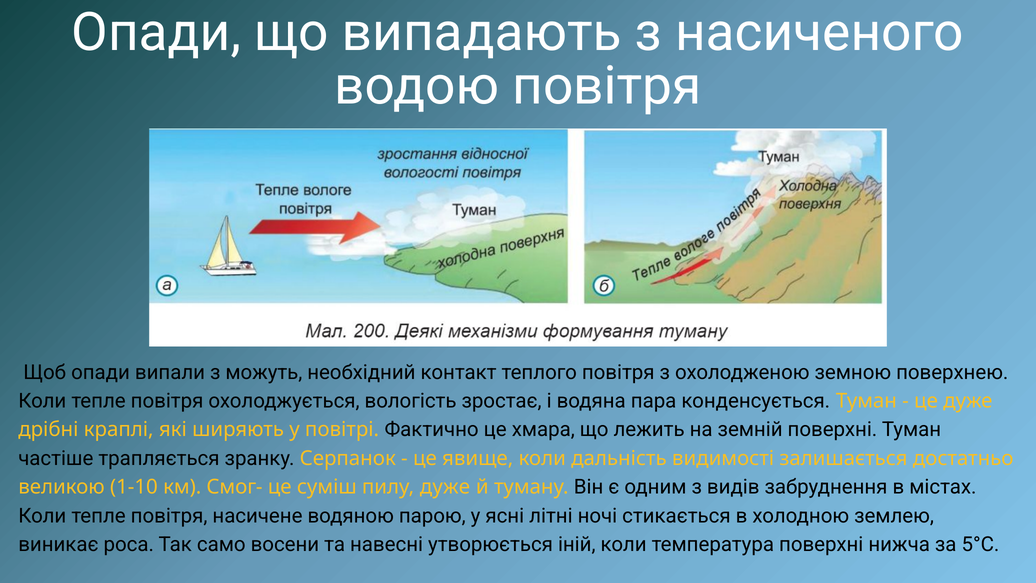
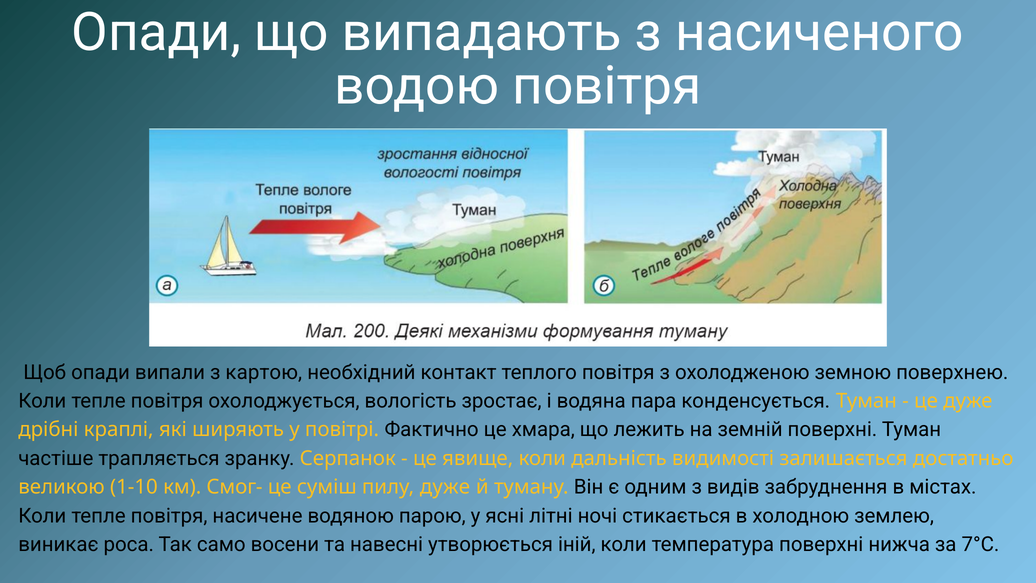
можуть: можуть -> картою (264, 372)
5°С: 5°С -> 7°С (980, 544)
